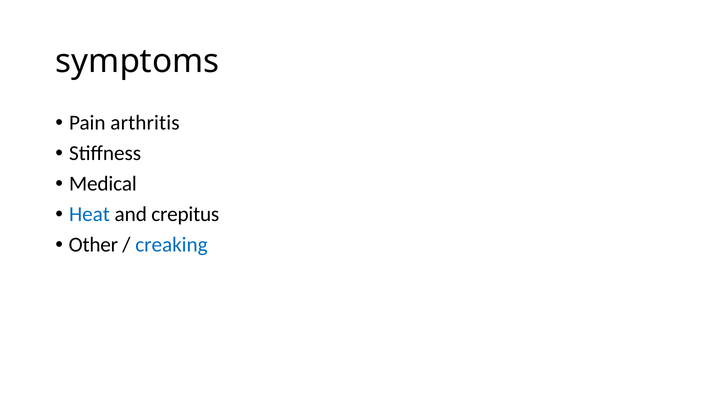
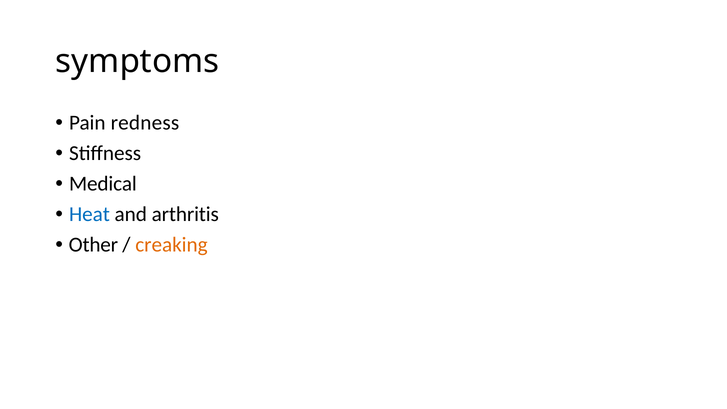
arthritis: arthritis -> redness (145, 123)
crepitus: crepitus -> arthritis (185, 214)
creaking colour: blue -> orange (171, 245)
